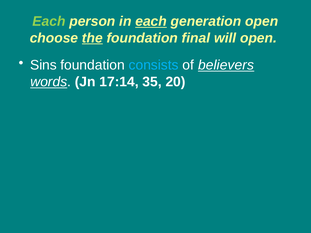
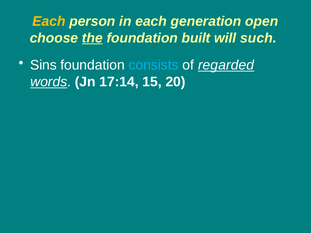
Each colour: light green -> yellow (49, 21)
each underline: present -> none (151, 21)
final: final -> built (196, 38)
will open: open -> such (258, 38)
believers: believers -> regarded (226, 65)
35: 35 -> 15 (152, 82)
